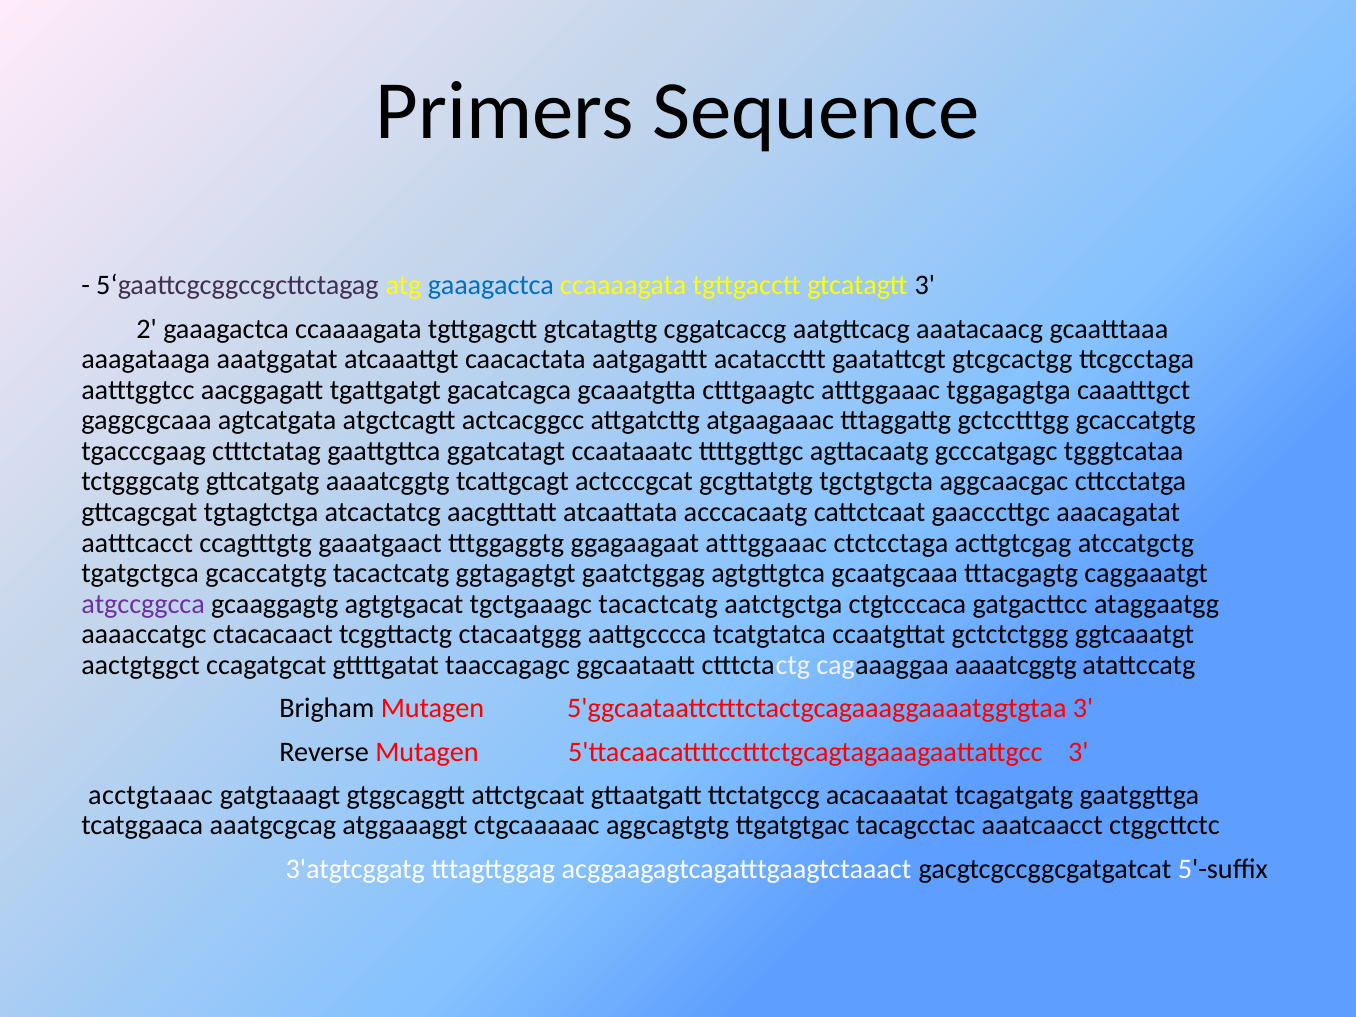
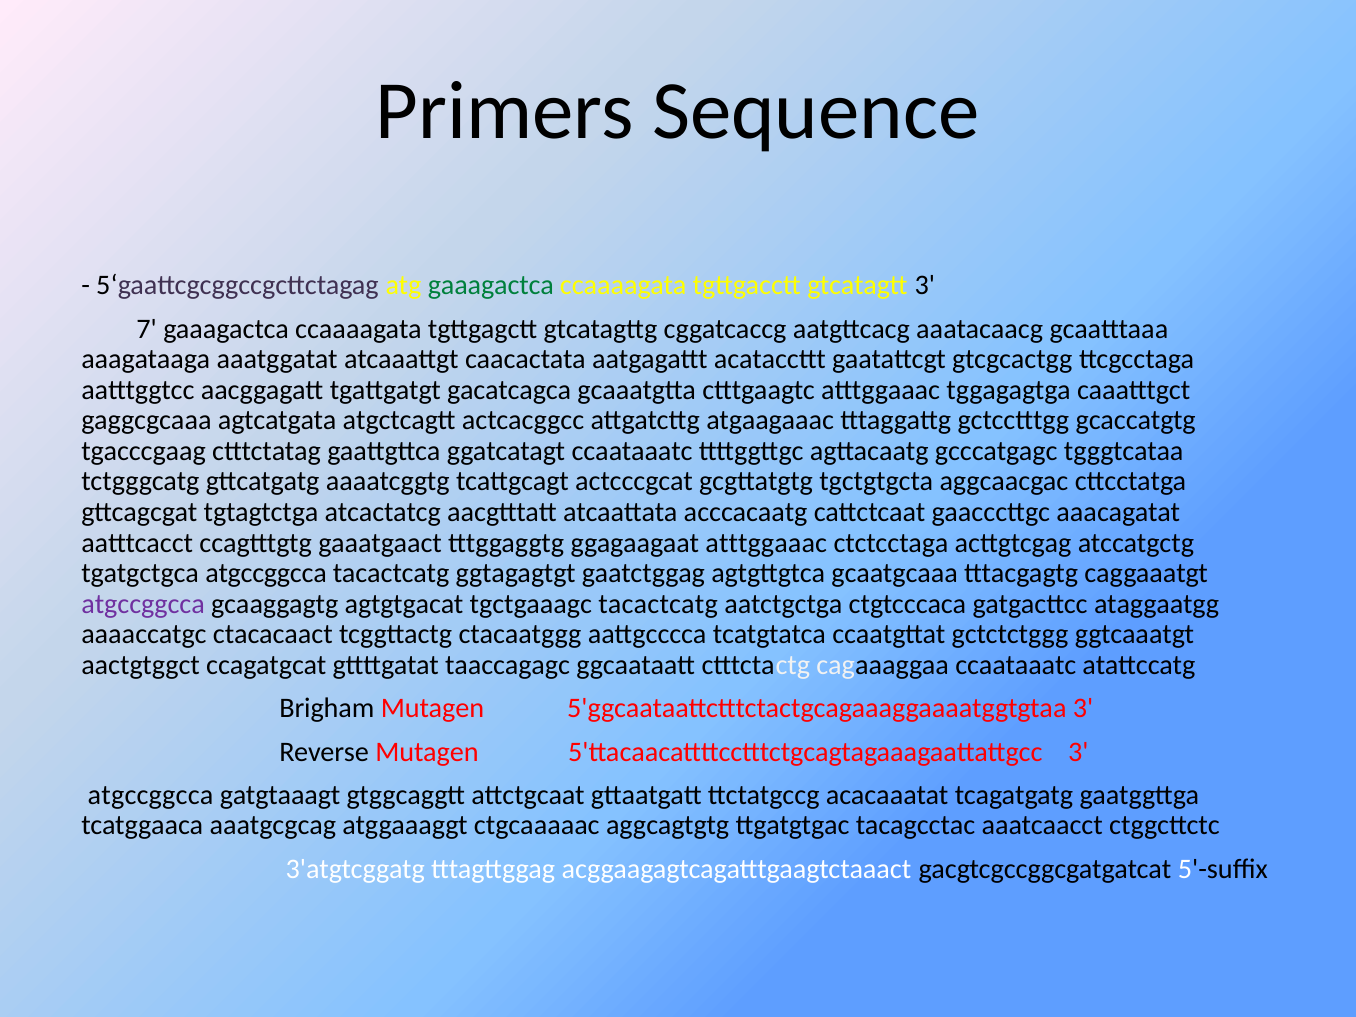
gaaagactca colour: blue -> green (491, 286)
2: 2 -> 7 (147, 329)
tgatgctgca gcaccatgtg: gcaccatgtg -> atgccggcca (266, 573)
cagaaaggaa aaaatcggtg: aaaatcggtg -> ccaataaatc (1016, 665)
acctgtaaac: acctgtaaac -> atgccggcca (151, 795)
